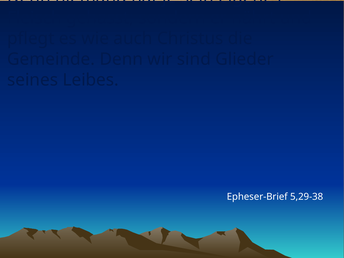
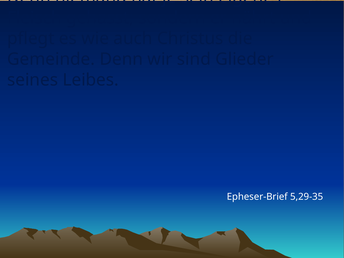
5,29-38: 5,29-38 -> 5,29-35 (307, 197)
